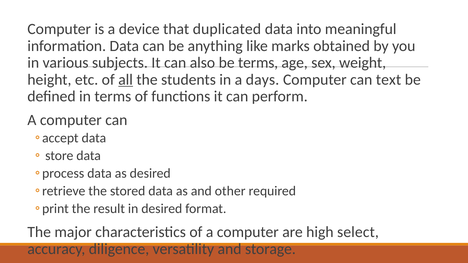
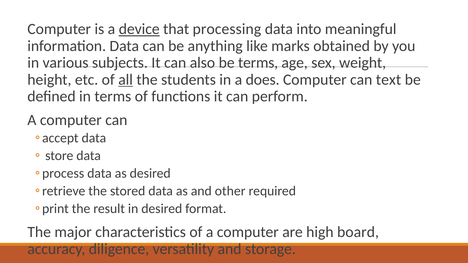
device underline: none -> present (139, 29)
duplicated: duplicated -> processing (227, 29)
days: days -> does (263, 80)
select: select -> board (358, 232)
